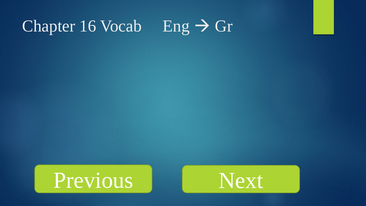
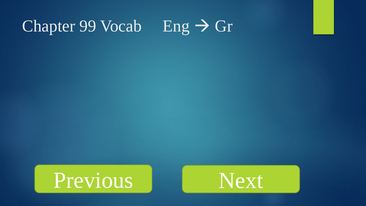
16: 16 -> 99 (88, 26)
